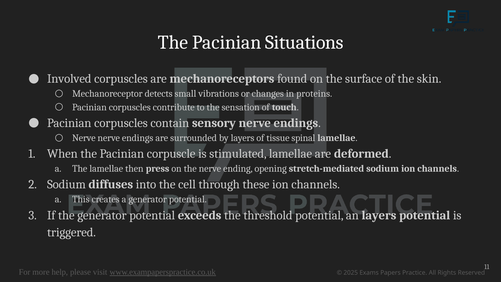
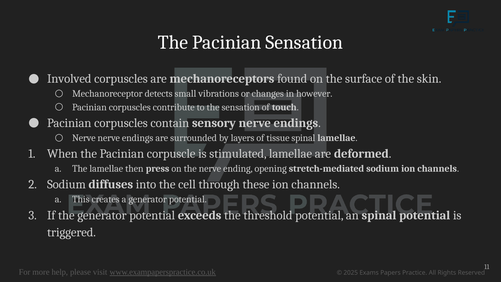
Pacinian Situations: Situations -> Sensation (304, 42)
proteins: proteins -> however (314, 94)
an layers: layers -> spinal (379, 215)
